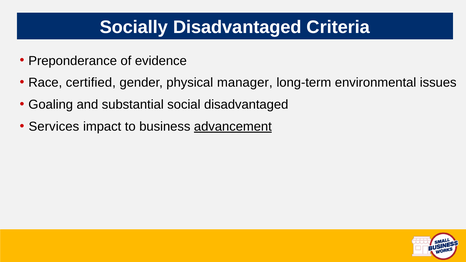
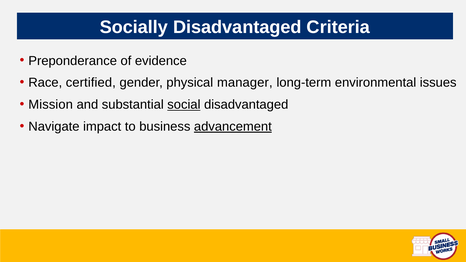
Goaling: Goaling -> Mission (51, 105)
social underline: none -> present (184, 105)
Services: Services -> Navigate (54, 127)
